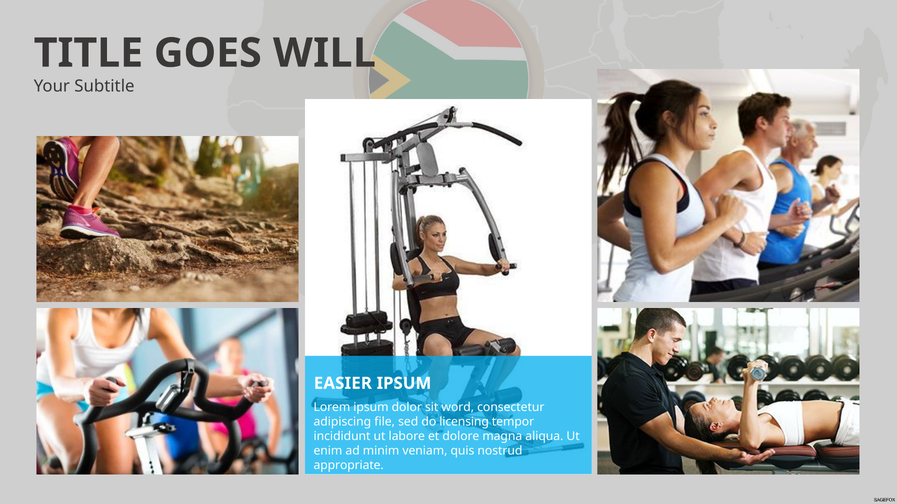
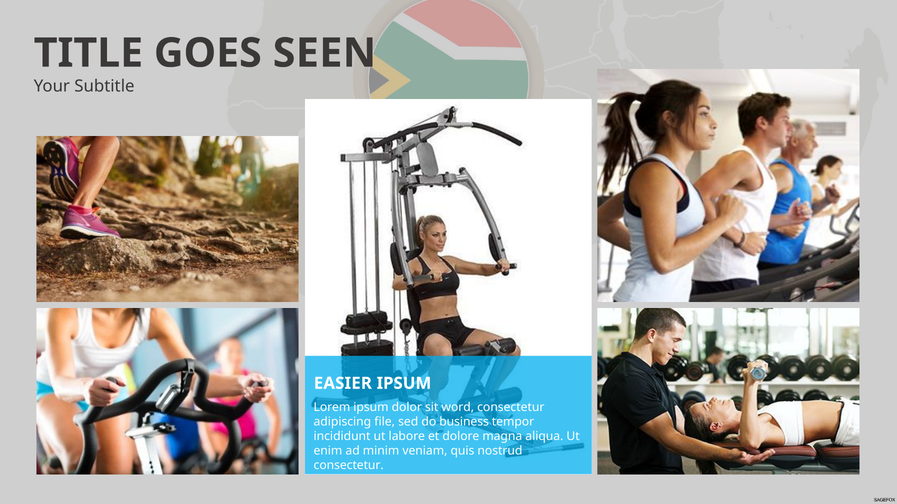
WILL: WILL -> SEEN (324, 53)
licensing: licensing -> business (464, 422)
appropriate: appropriate -> consectetur (349, 466)
